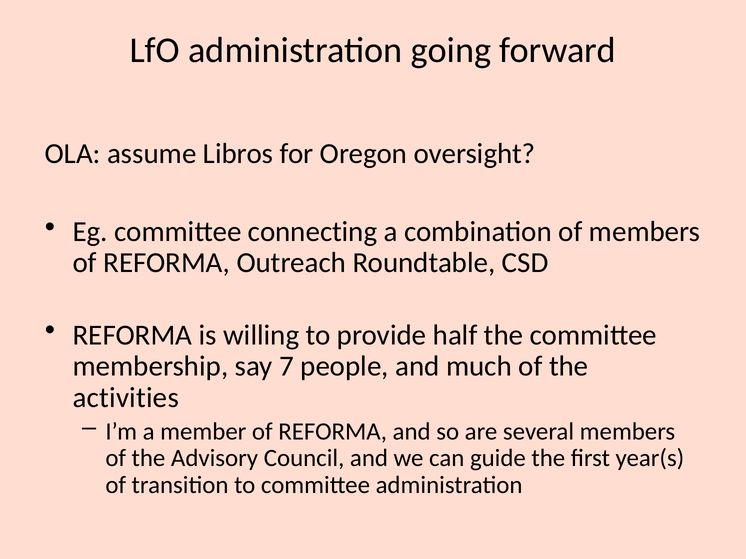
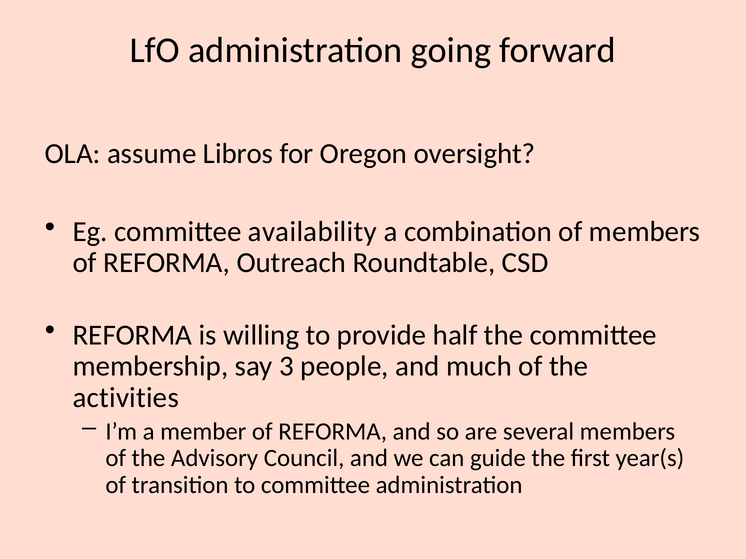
connecting: connecting -> availability (312, 232)
7: 7 -> 3 (286, 367)
